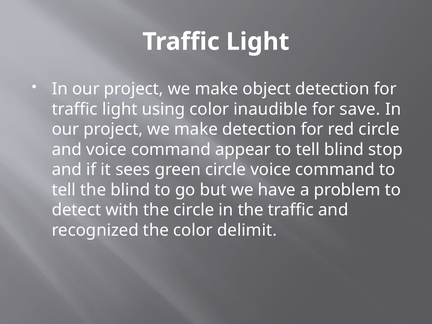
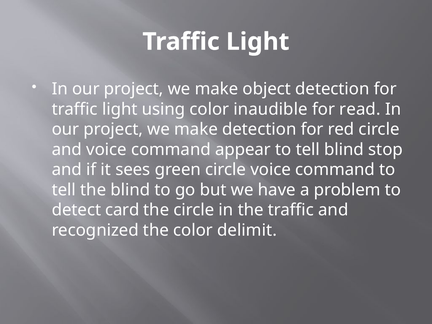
save: save -> read (360, 109)
with: with -> card (122, 210)
